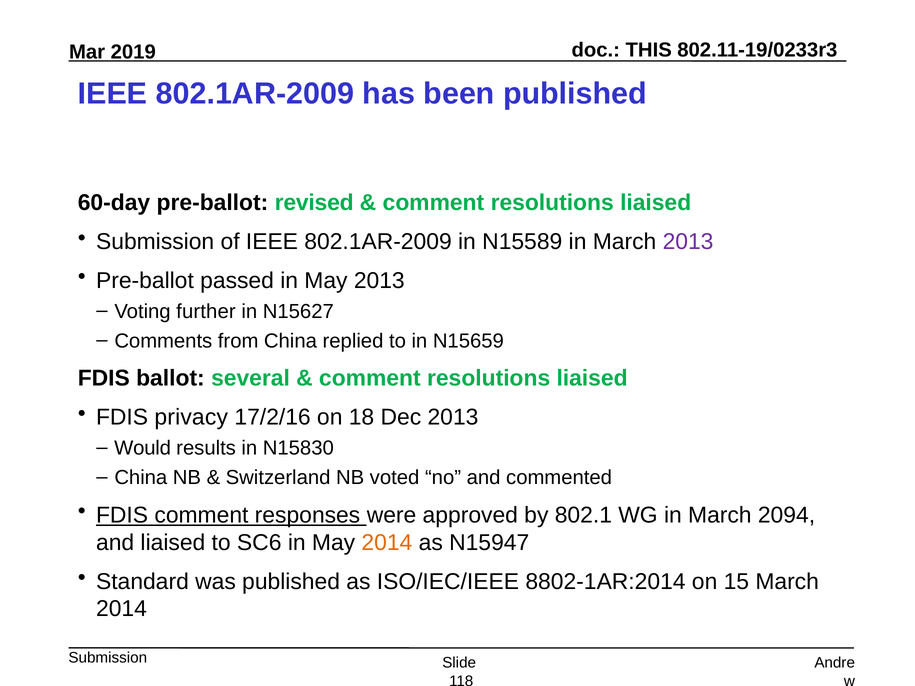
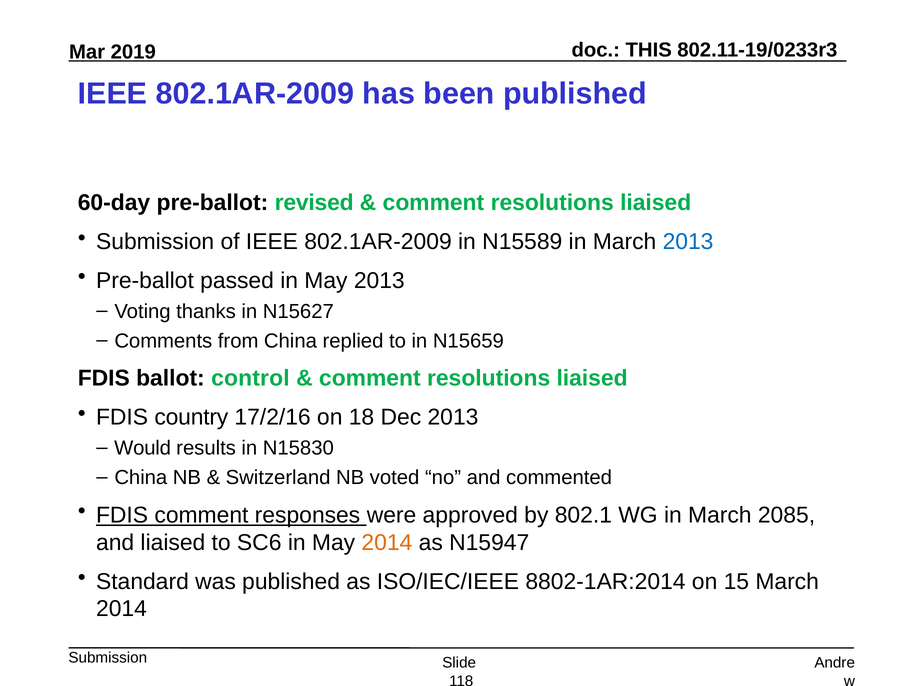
2013 colour: purple -> blue (688, 242)
further: further -> thanks (206, 312)
several: several -> control (250, 379)
privacy: privacy -> country (191, 417)
2094: 2094 -> 2085 (787, 515)
